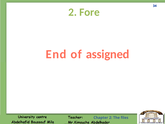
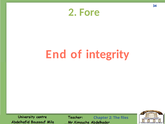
assigned: assigned -> integrity (108, 54)
